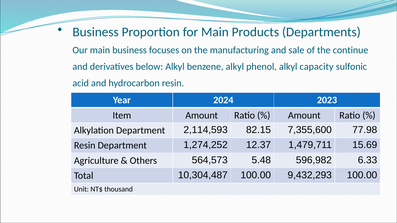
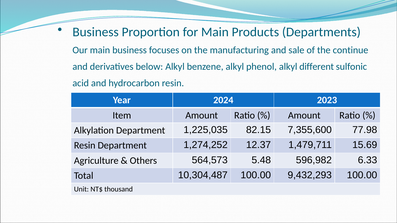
capacity: capacity -> different (317, 67)
2,114,593: 2,114,593 -> 1,225,035 (206, 130)
